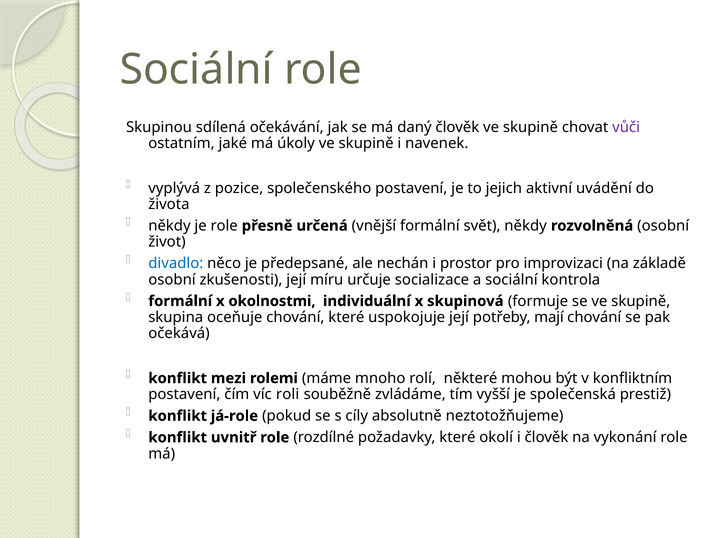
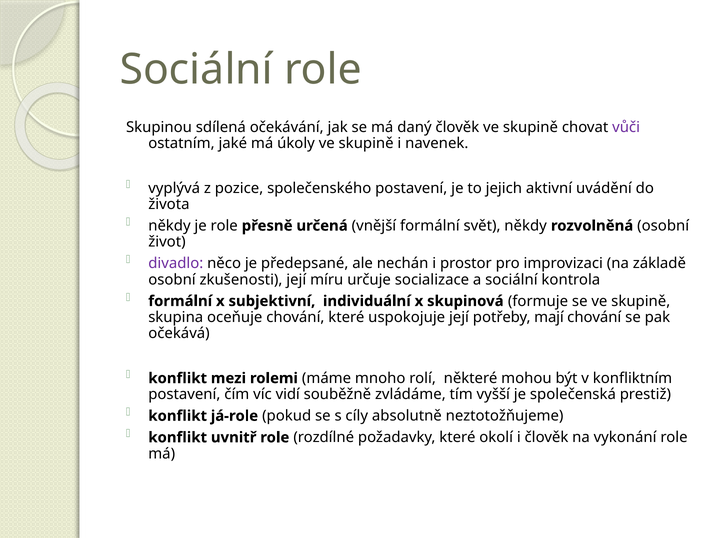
divadlo colour: blue -> purple (176, 263)
okolnostmi: okolnostmi -> subjektivní (272, 301)
roli: roli -> vidí (288, 394)
